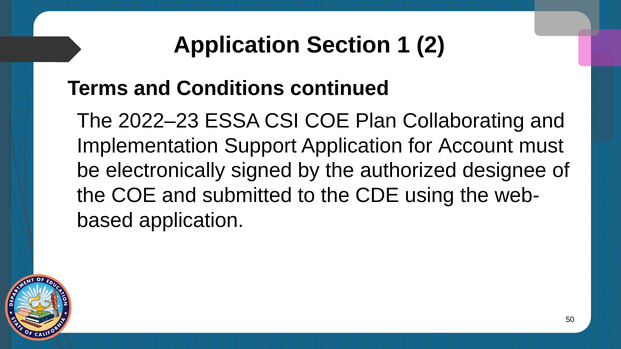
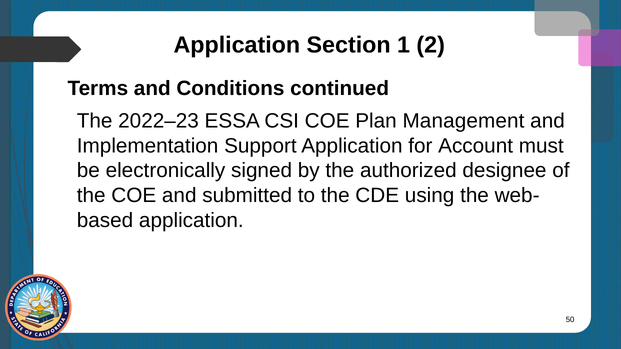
Collaborating: Collaborating -> Management (463, 121)
